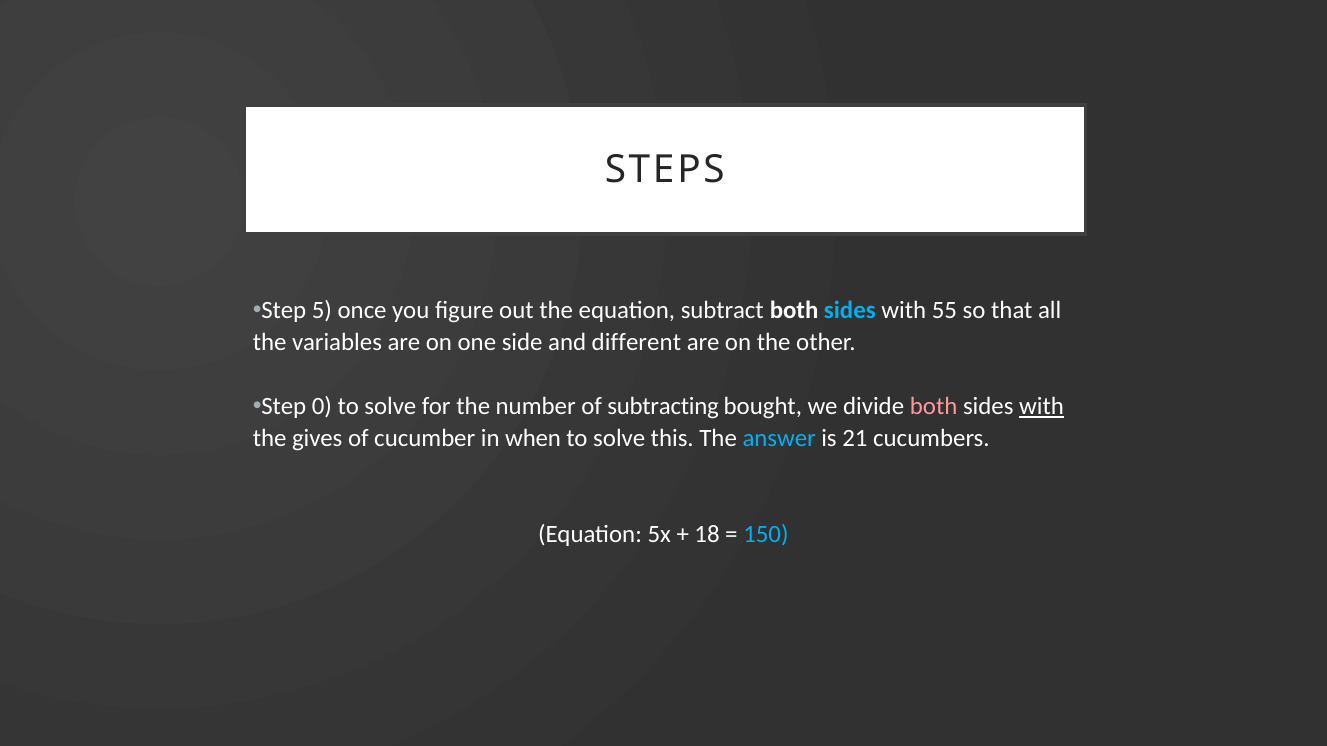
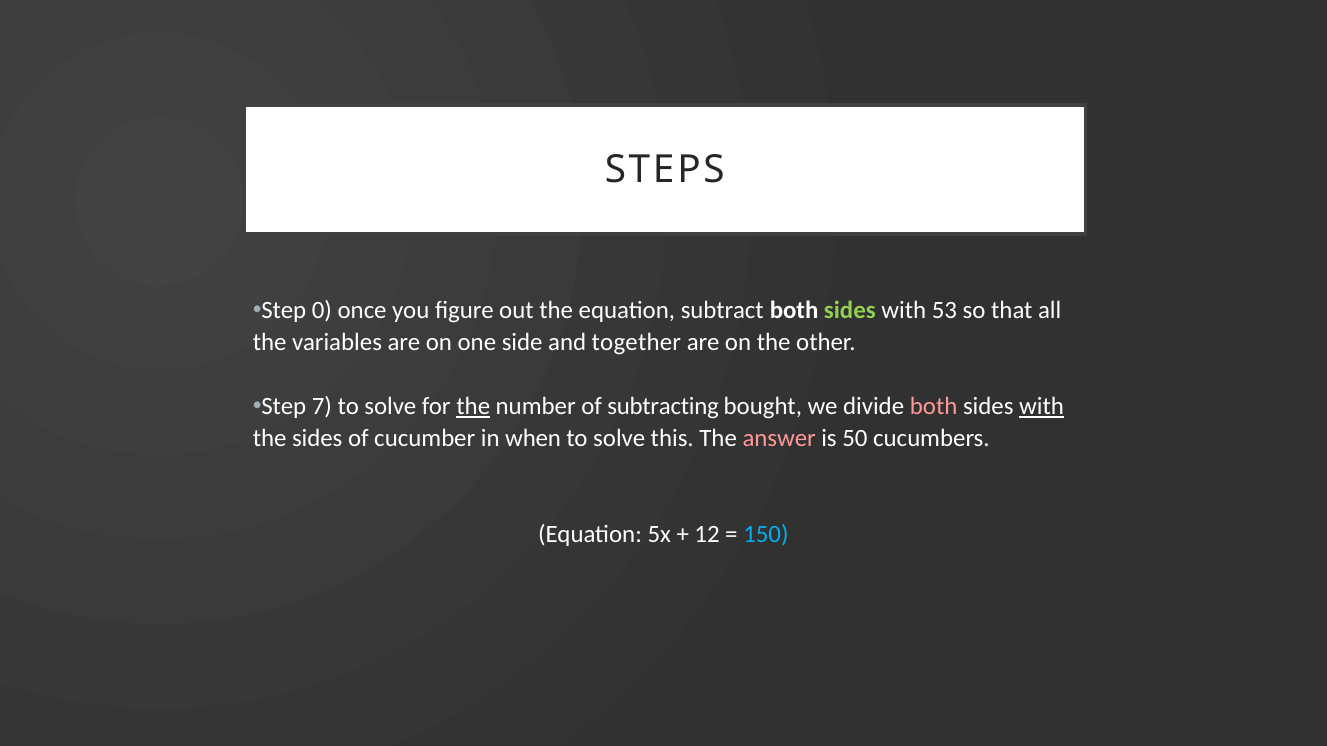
5: 5 -> 0 (322, 311)
sides colour: light blue -> light green (850, 311)
55: 55 -> 53 (944, 311)
different: different -> together (636, 343)
0: 0 -> 7 (322, 407)
the underline: none -> present (473, 407)
the gives: gives -> sides (317, 439)
answer colour: light blue -> pink (779, 439)
21: 21 -> 50 (855, 439)
18: 18 -> 12 (707, 534)
